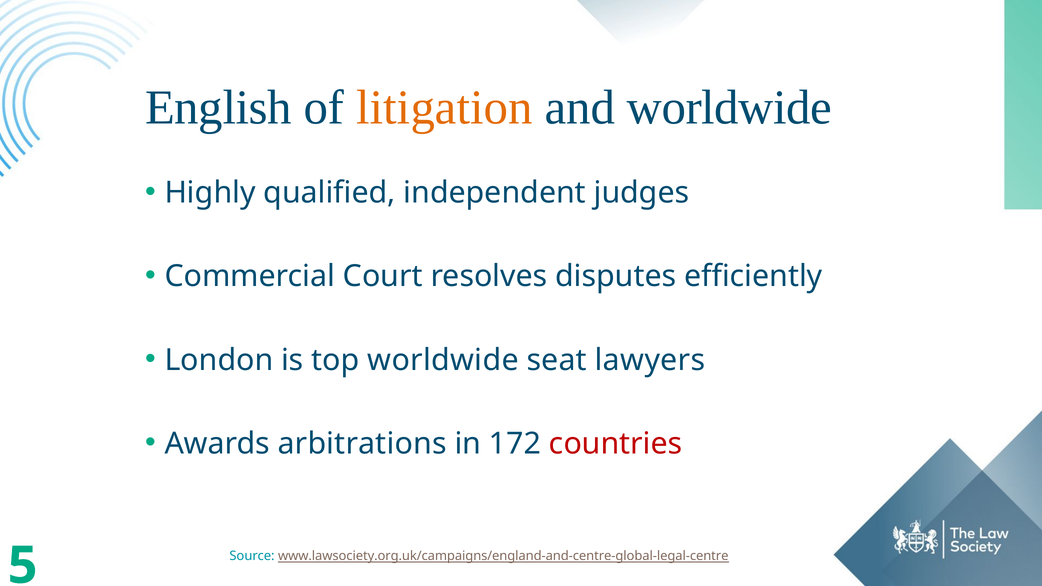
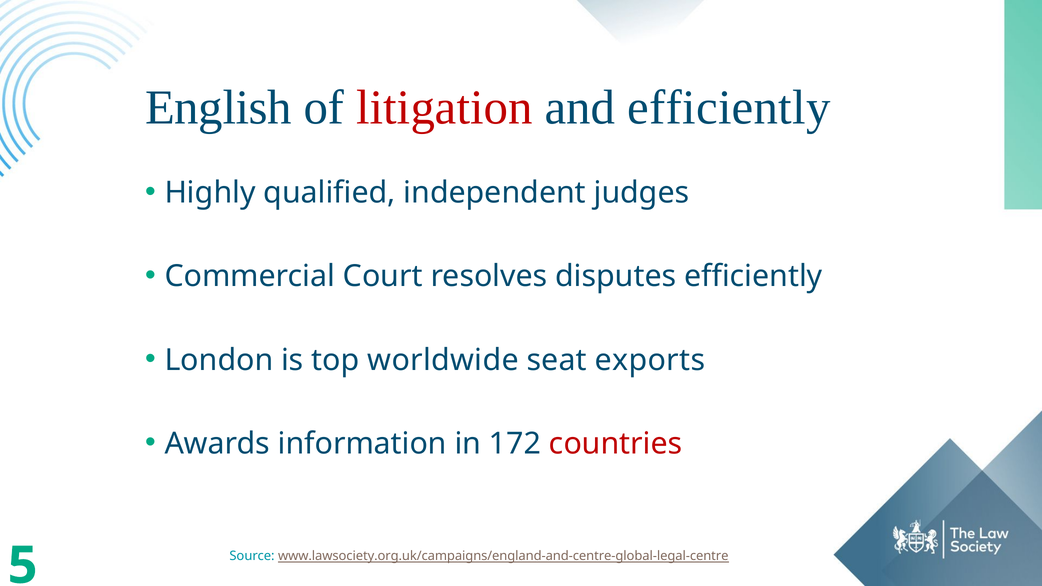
litigation colour: orange -> red (444, 108)
and worldwide: worldwide -> efficiently (729, 108)
lawyers: lawyers -> exports (650, 360)
arbitrations: arbitrations -> information (362, 444)
